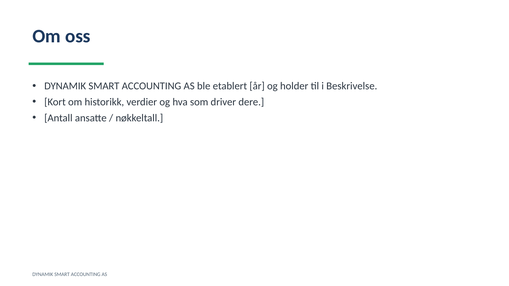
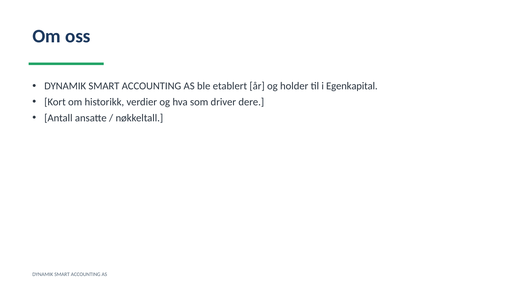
Beskrivelse: Beskrivelse -> Egenkapital (352, 86)
